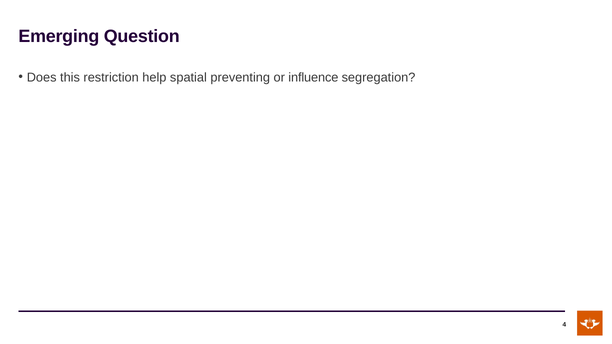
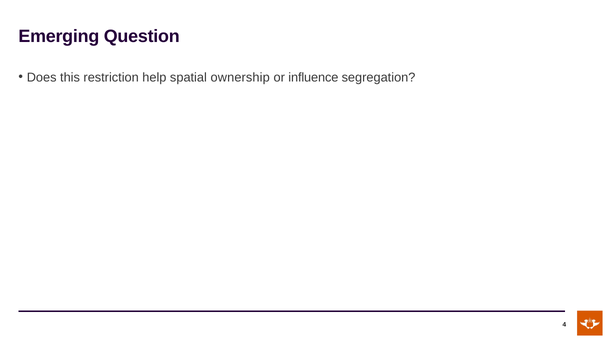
preventing: preventing -> ownership (240, 78)
